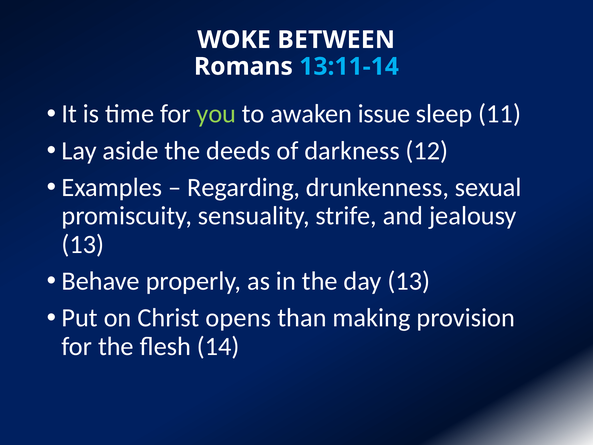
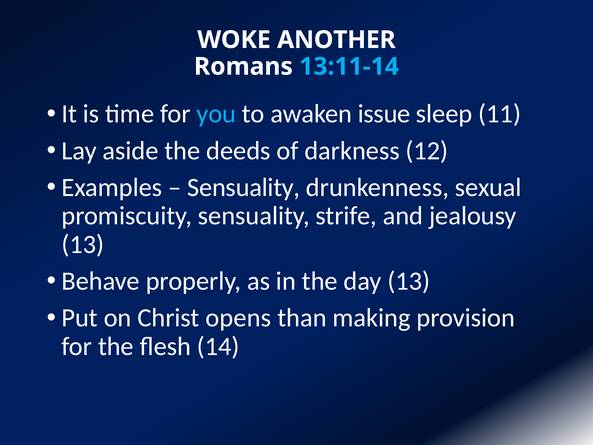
BETWEEN: BETWEEN -> ANOTHER (336, 40)
you colour: light green -> light blue (216, 114)
Regarding: Regarding -> Sensuality (244, 187)
